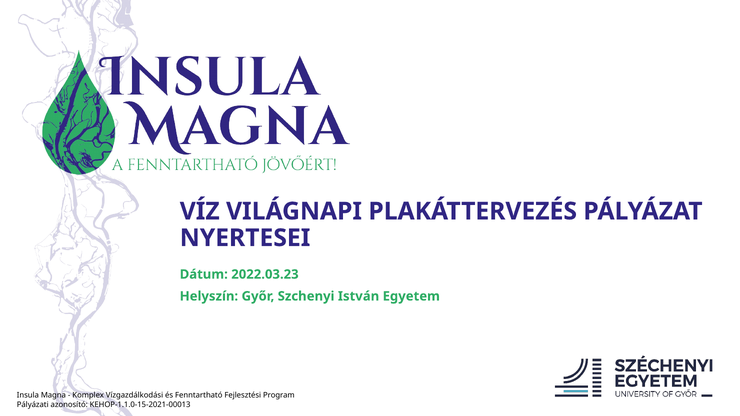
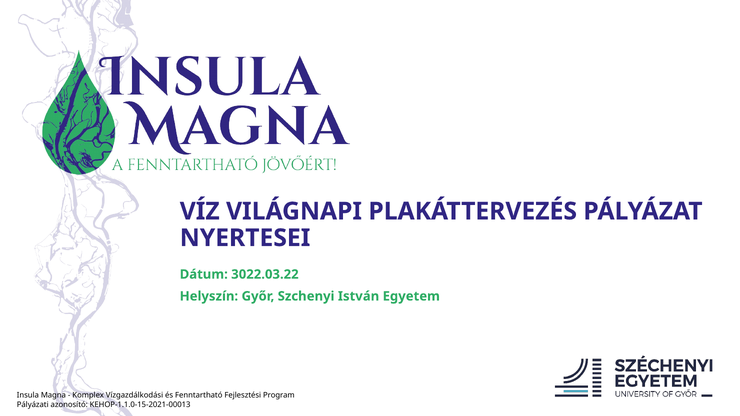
2022.03.23: 2022.03.23 -> 3022.03.22 (265, 275)
